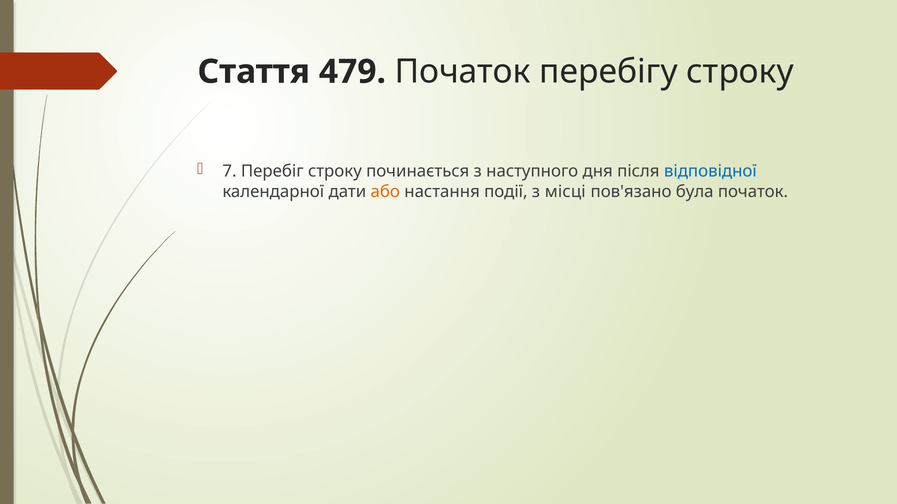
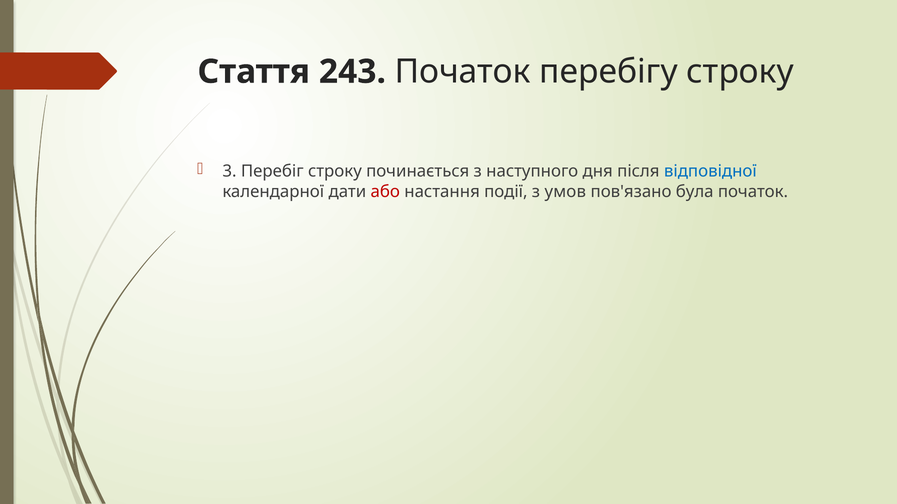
479: 479 -> 243 (352, 72)
7: 7 -> 3 (229, 172)
або colour: orange -> red (385, 192)
місці: місці -> умов (565, 192)
